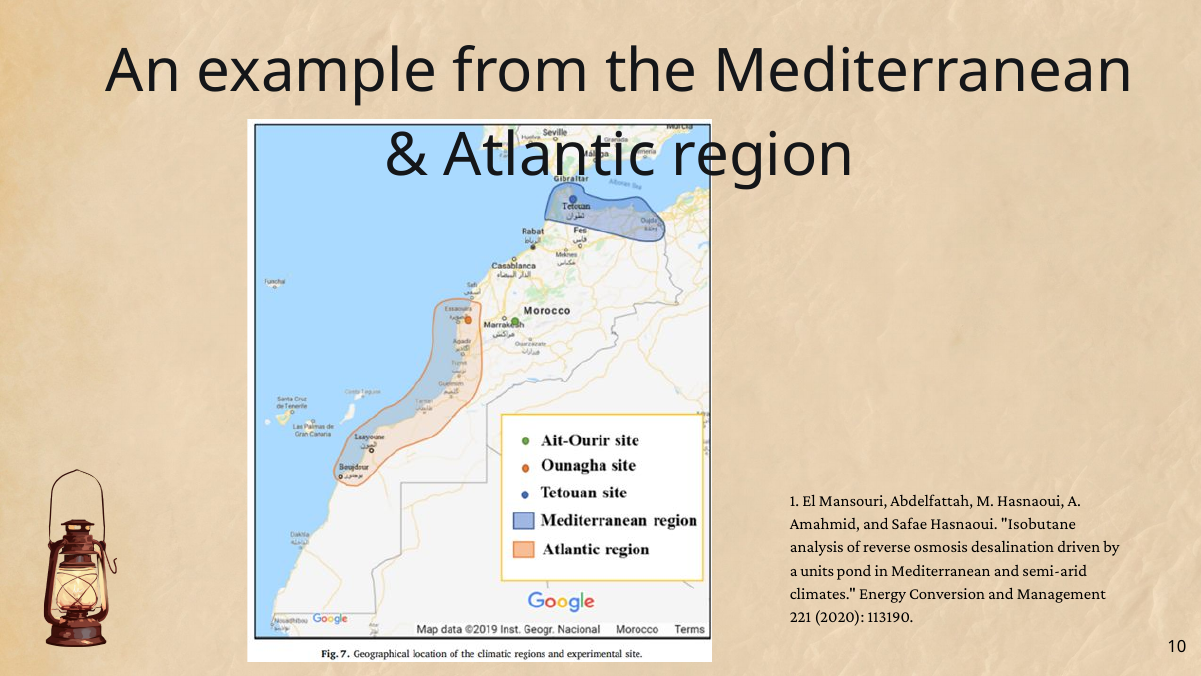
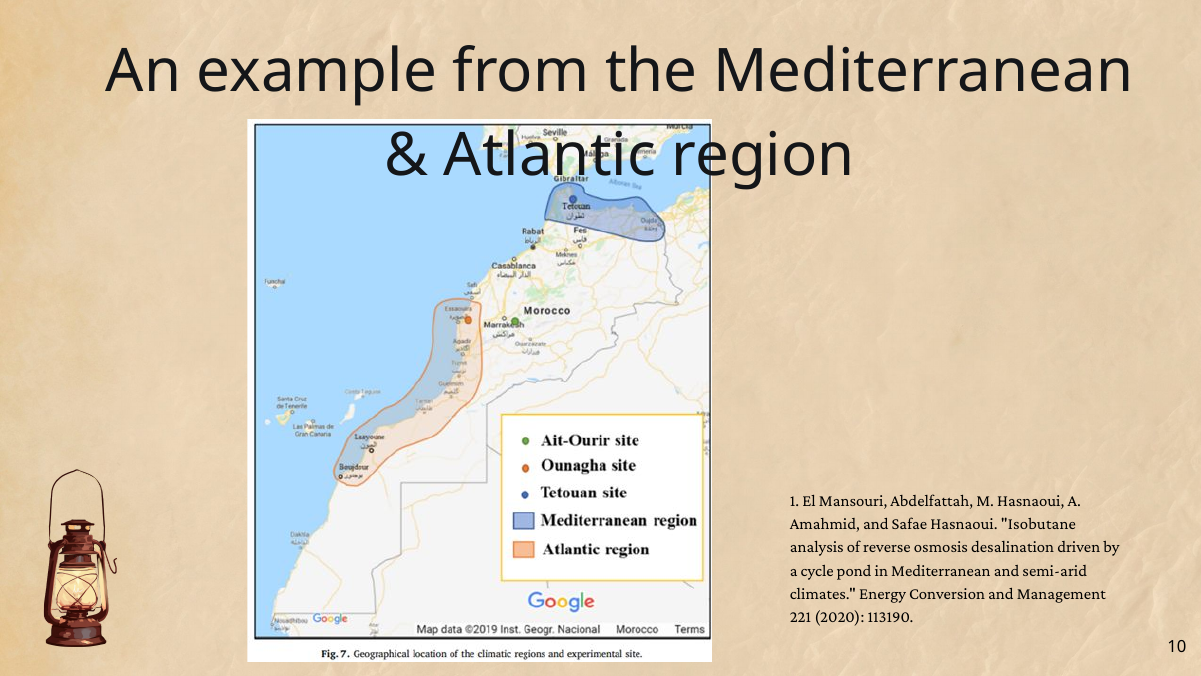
units: units -> cycle (817, 570)
